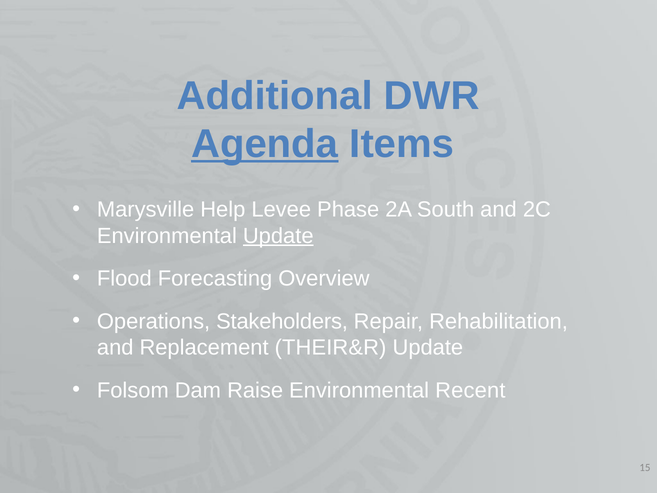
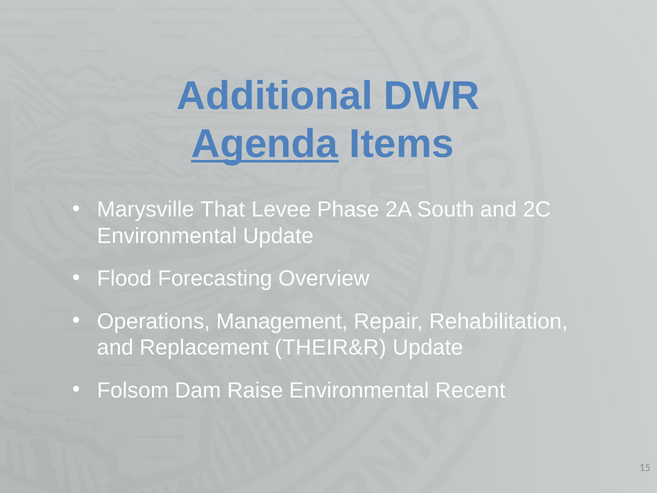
Help: Help -> That (223, 210)
Update underline: present -> none (278, 236)
Stakeholders: Stakeholders -> Management (282, 321)
